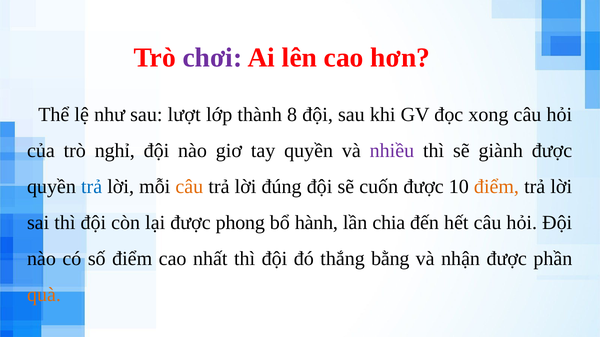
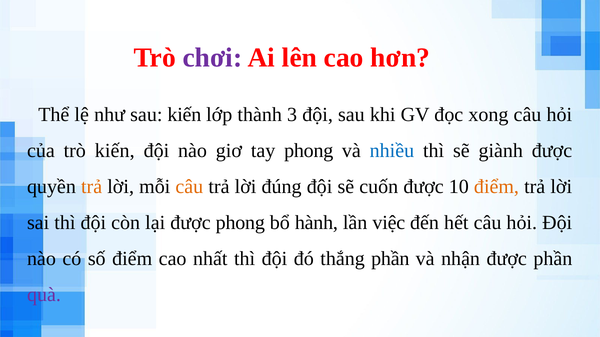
sau lượt: lượt -> kiến (184, 115)
8: 8 -> 3 (292, 115)
trò nghỉ: nghỉ -> kiến (115, 151)
tay quyền: quyền -> phong (309, 151)
nhiều colour: purple -> blue (392, 151)
trả colour: blue -> orange (92, 187)
chia: chia -> việc (389, 223)
thắng bằng: bằng -> phần (390, 259)
quà colour: orange -> purple (44, 295)
